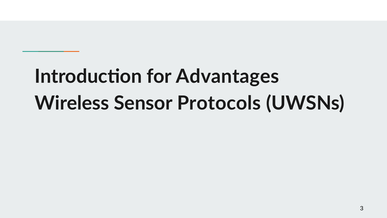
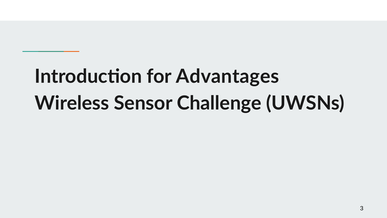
Protocols: Protocols -> Challenge (219, 103)
